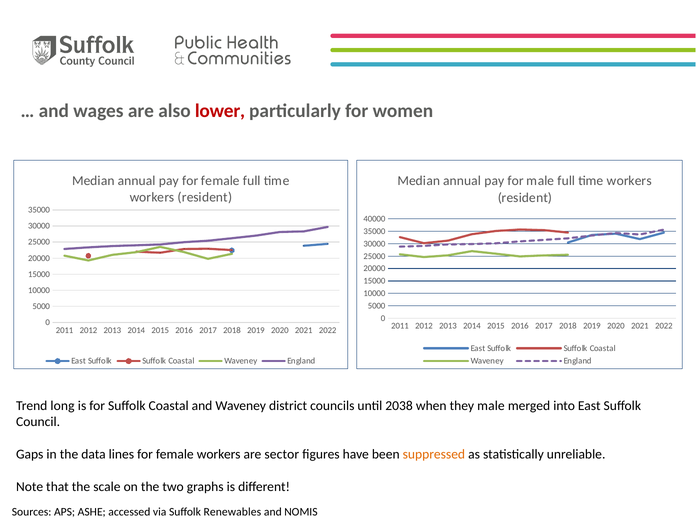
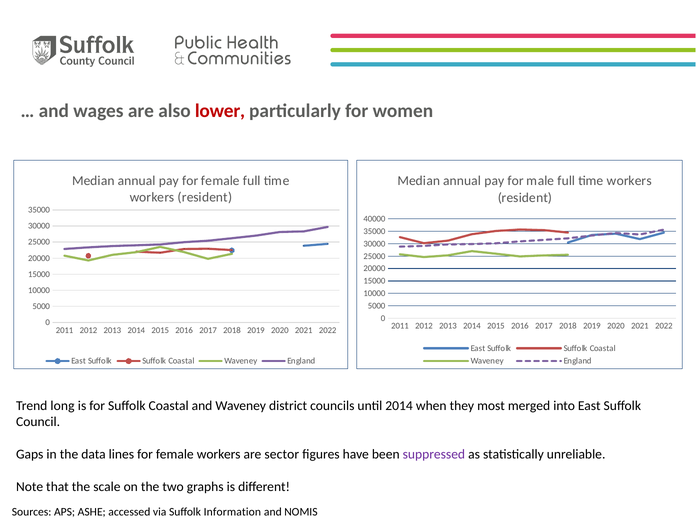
until 2038: 2038 -> 2014 (399, 406)
they male: male -> most (491, 406)
suppressed colour: orange -> purple (434, 454)
Renewables: Renewables -> Information (232, 512)
